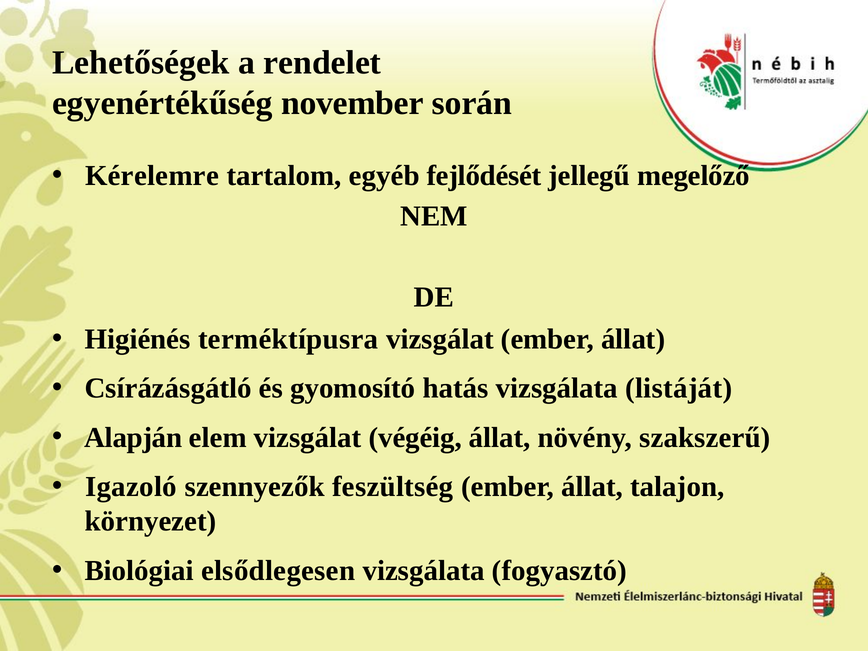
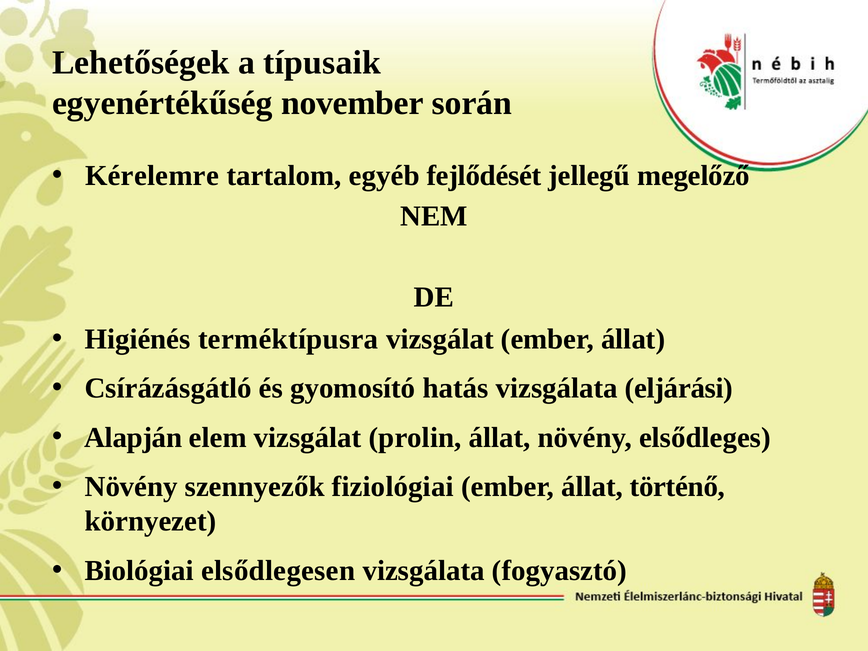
rendelet: rendelet -> típusaik (322, 62)
listáját: listáját -> eljárási (679, 388)
végéig: végéig -> prolin (415, 438)
szakszerű: szakszerű -> elsődleges (705, 438)
Igazoló: Igazoló -> Növény (131, 487)
feszültség: feszültség -> fiziológiai (393, 487)
talajon: talajon -> történő (677, 487)
